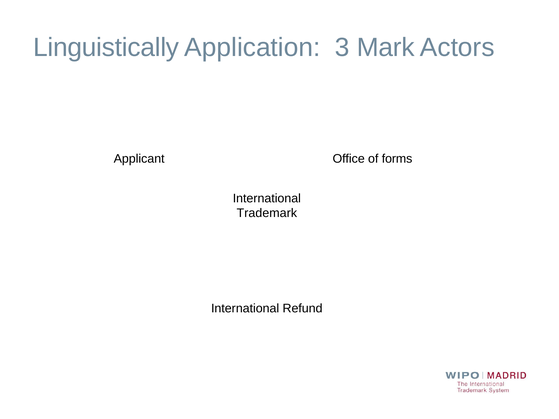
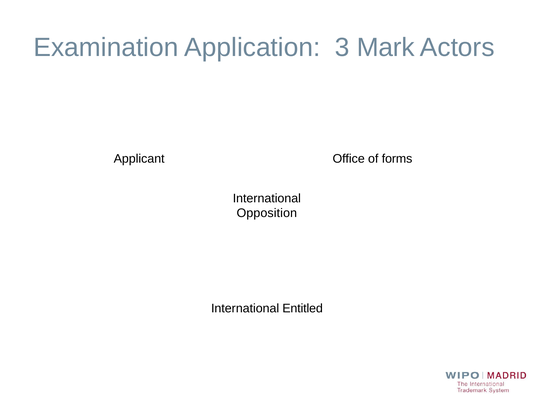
Linguistically: Linguistically -> Examination (106, 48)
Trademark: Trademark -> Opposition (267, 213)
Refund: Refund -> Entitled (303, 308)
